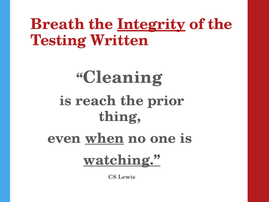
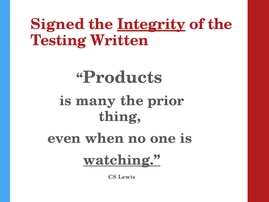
Breath: Breath -> Signed (58, 24)
Cleaning: Cleaning -> Products (123, 77)
reach: reach -> many (96, 101)
when underline: present -> none (104, 138)
